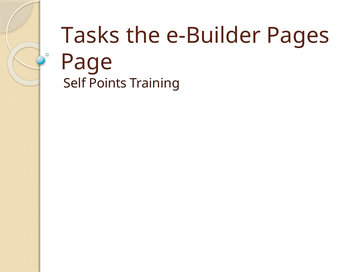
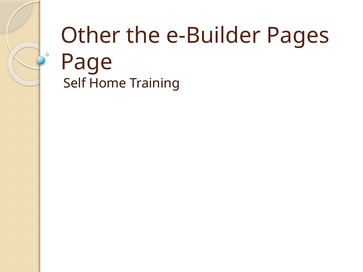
Tasks: Tasks -> Other (91, 36)
Points: Points -> Home (108, 83)
